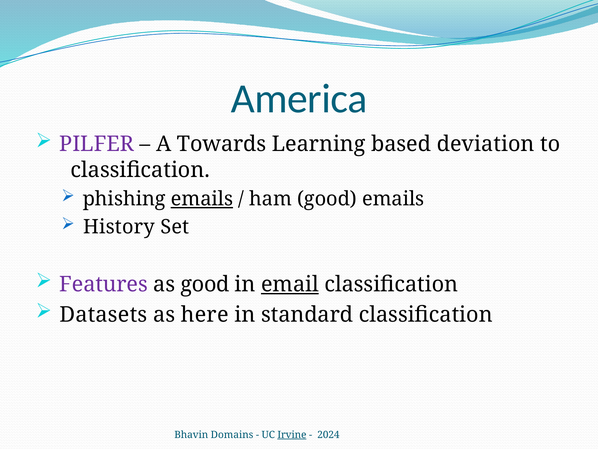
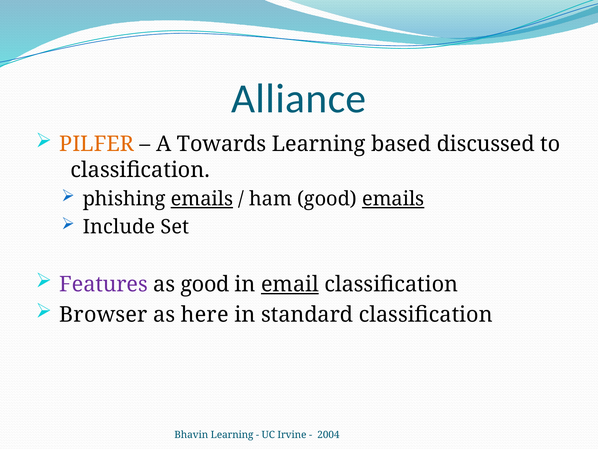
America: America -> Alliance (299, 99)
PILFER colour: purple -> orange (97, 144)
deviation: deviation -> discussed (486, 144)
emails underline: none -> present (393, 199)
History: History -> Include (119, 227)
Datasets: Datasets -> Browser (103, 314)
Bhavin Domains: Domains -> Learning (232, 434)
Irvine underline: present -> none (292, 434)
2024: 2024 -> 2004 (328, 434)
